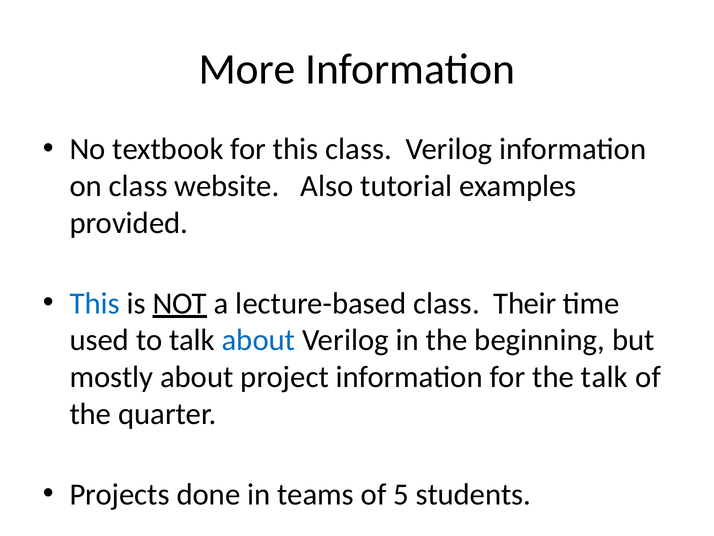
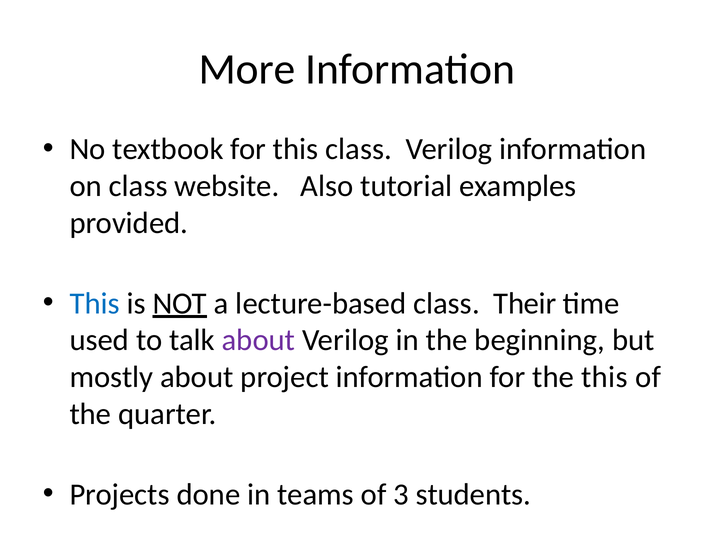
about colour: blue -> purple (258, 340)
the talk: talk -> this (604, 377)
5: 5 -> 3 (401, 494)
